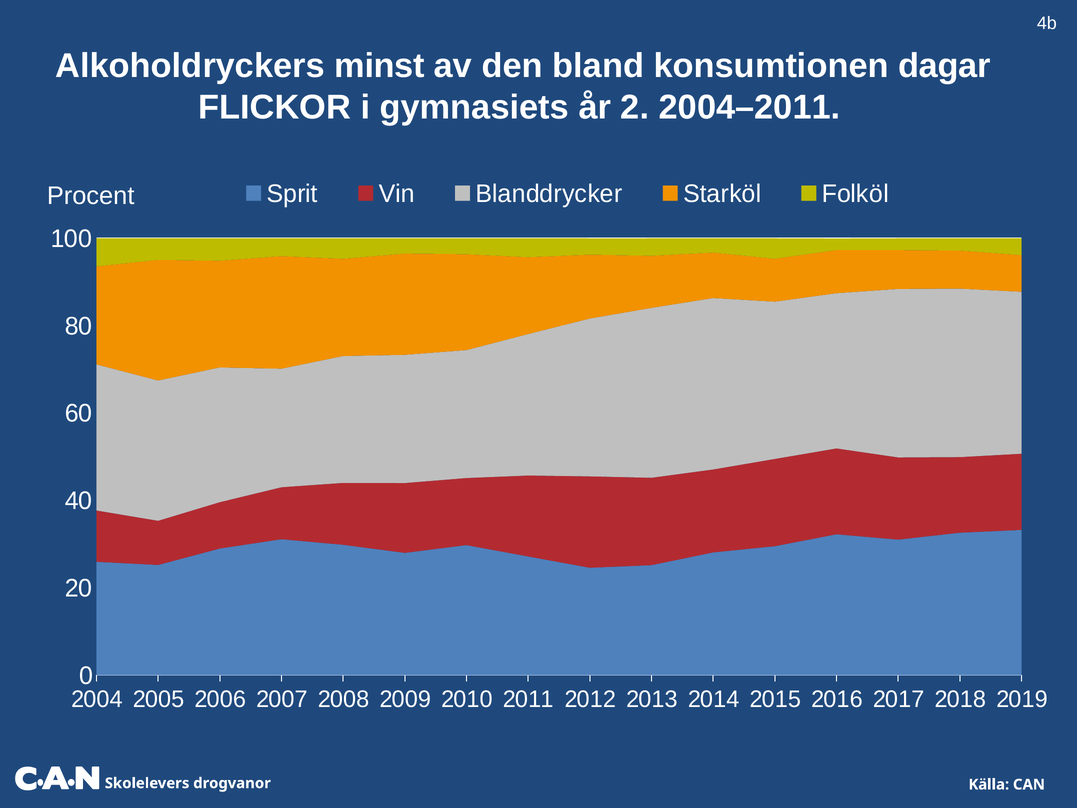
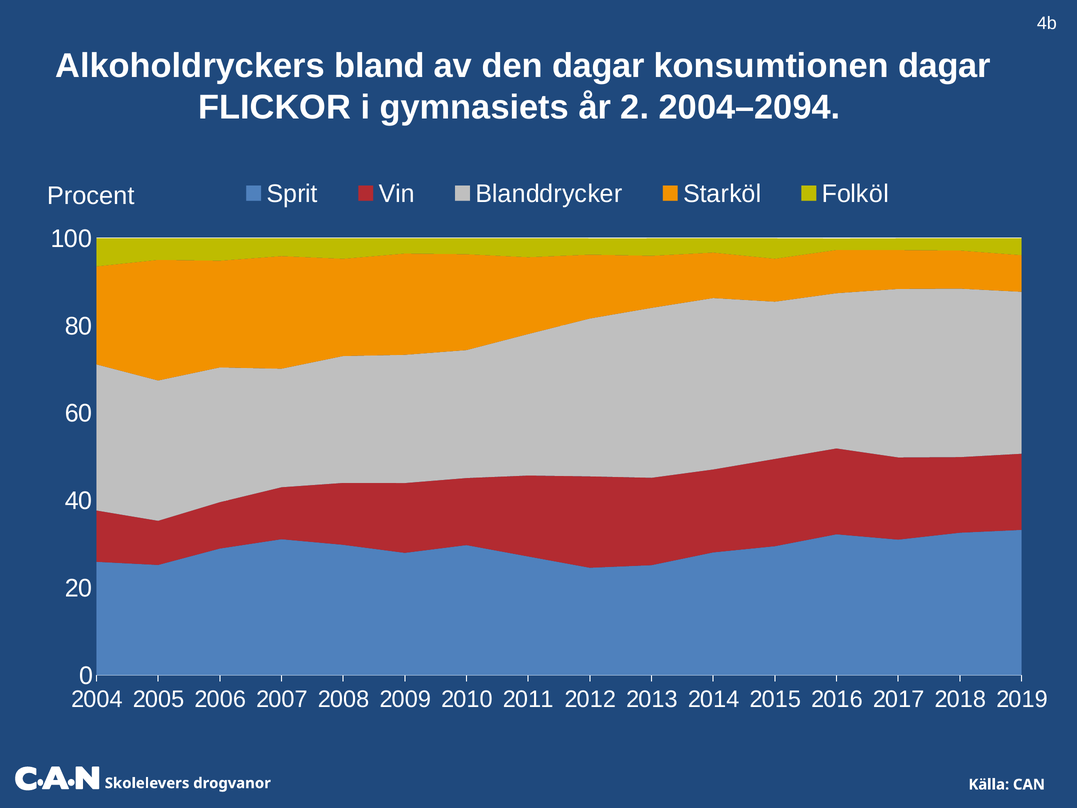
minst: minst -> bland (380, 66)
den bland: bland -> dagar (598, 66)
2004–2011: 2004–2011 -> 2004–2094 (750, 107)
